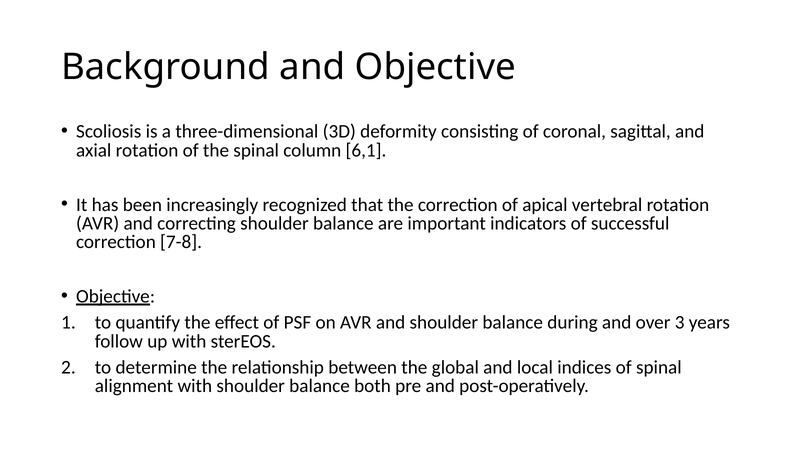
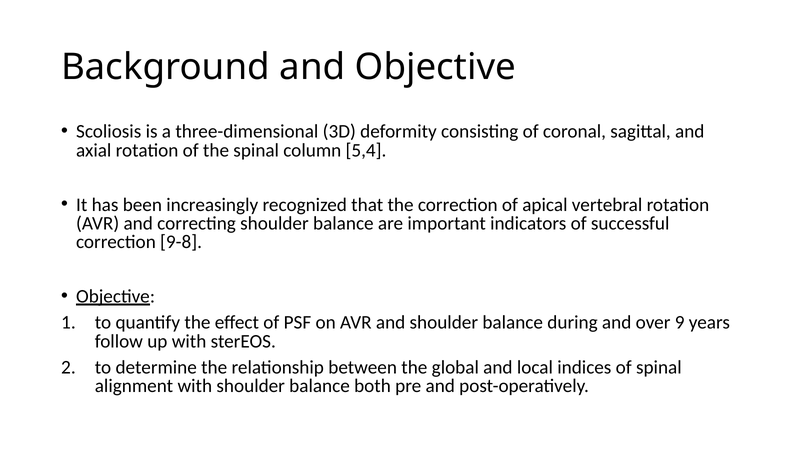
6,1: 6,1 -> 5,4 (366, 150)
7-8: 7-8 -> 9-8 (181, 242)
3: 3 -> 9 (680, 322)
